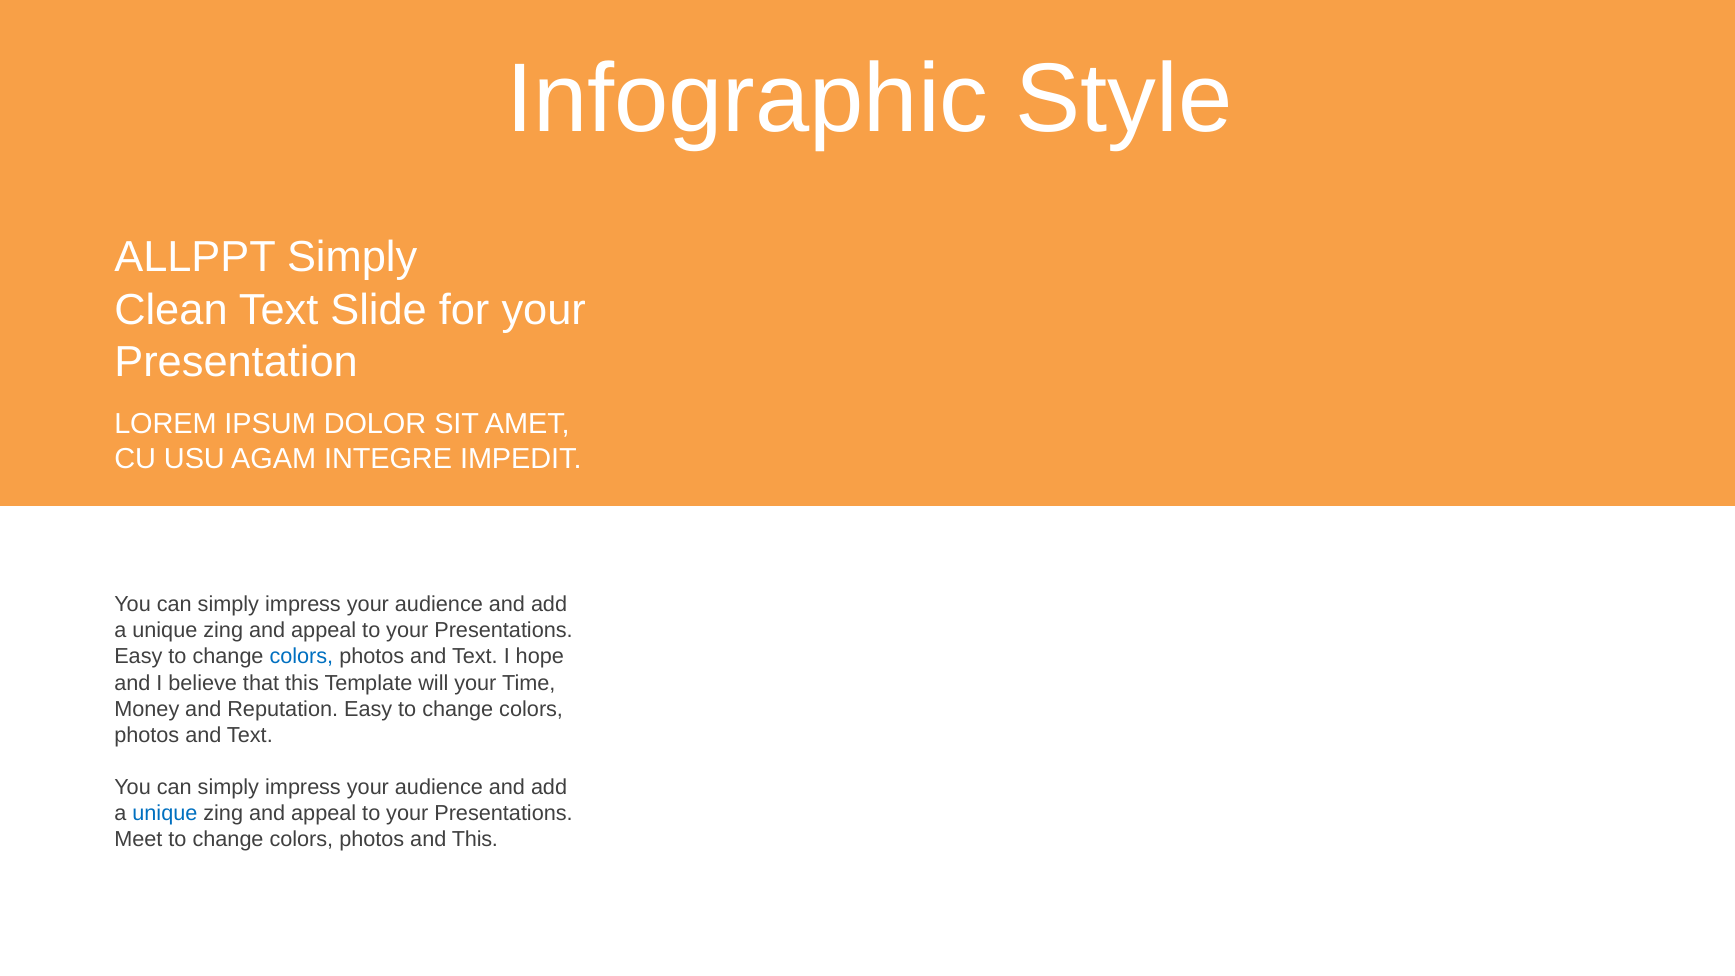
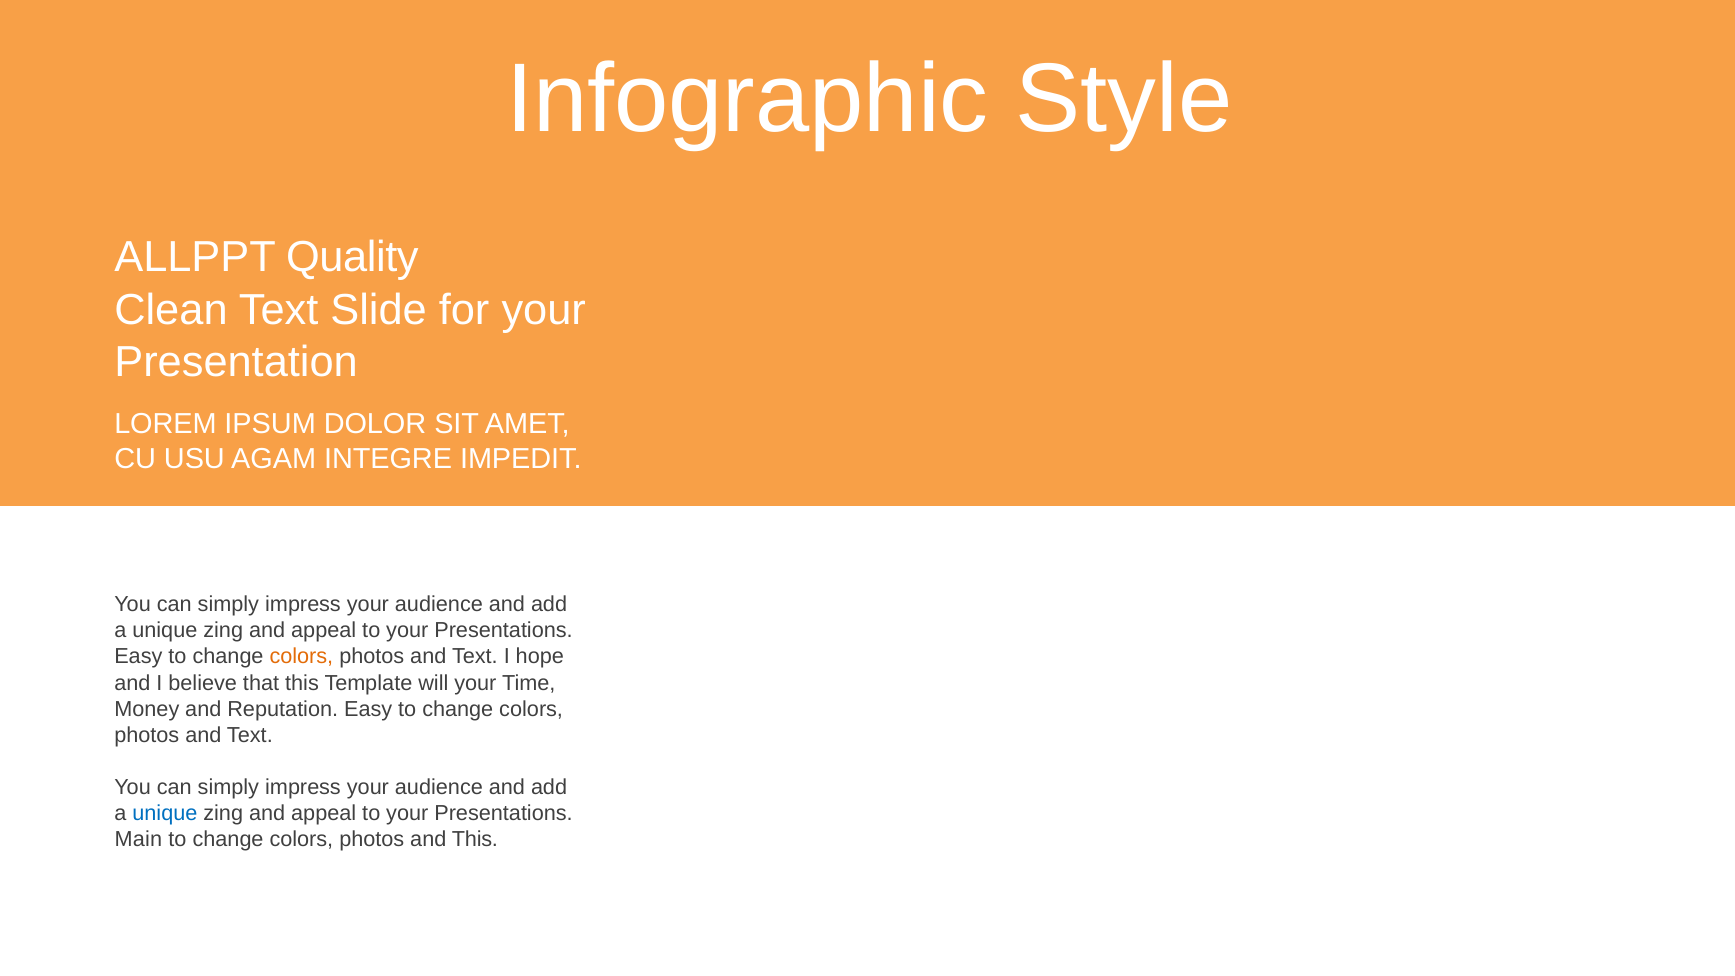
ALLPPT Simply: Simply -> Quality (352, 258)
colors colour: blue -> orange (301, 657)
Meet: Meet -> Main (138, 839)
